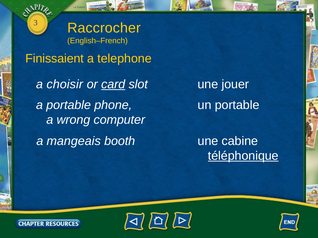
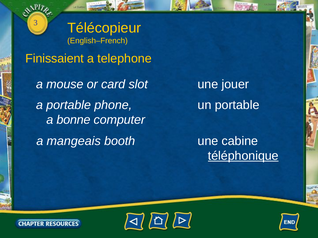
Raccrocher: Raccrocher -> Télécopieur (104, 28)
choisir: choisir -> mouse (65, 85)
card underline: present -> none (113, 85)
wrong: wrong -> bonne (73, 120)
